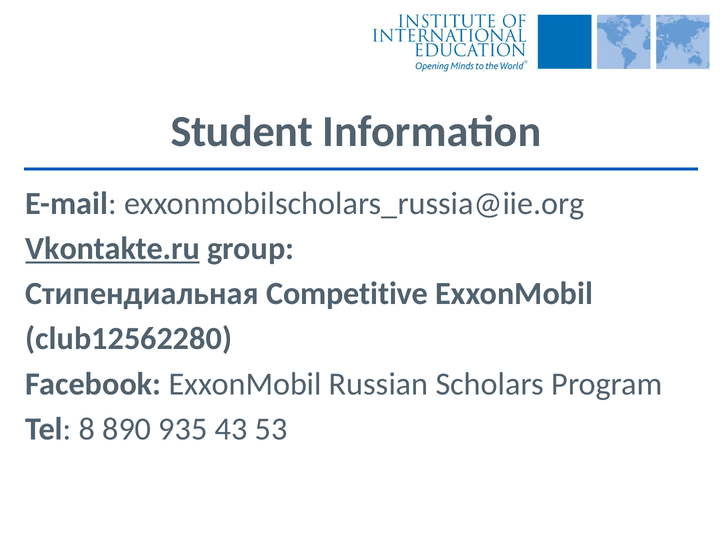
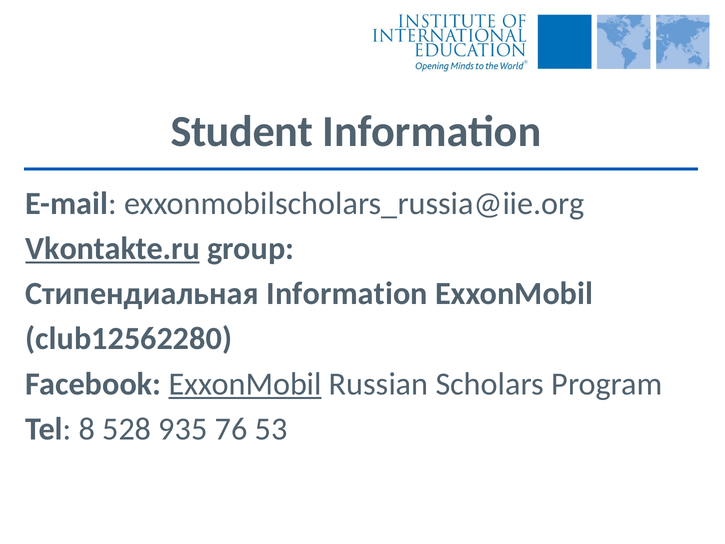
Стипендиальная Competitive: Competitive -> Information (347, 294)
ExxonMobil underline: none -> present (245, 384)
890: 890 -> 528 (127, 429)
43: 43 -> 76 (231, 429)
